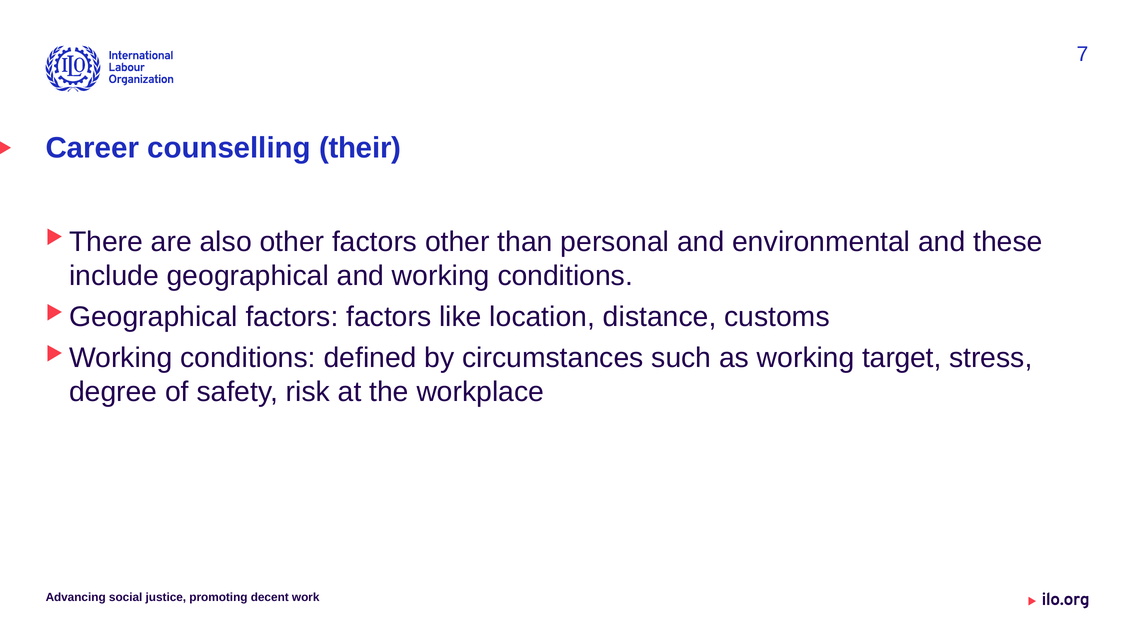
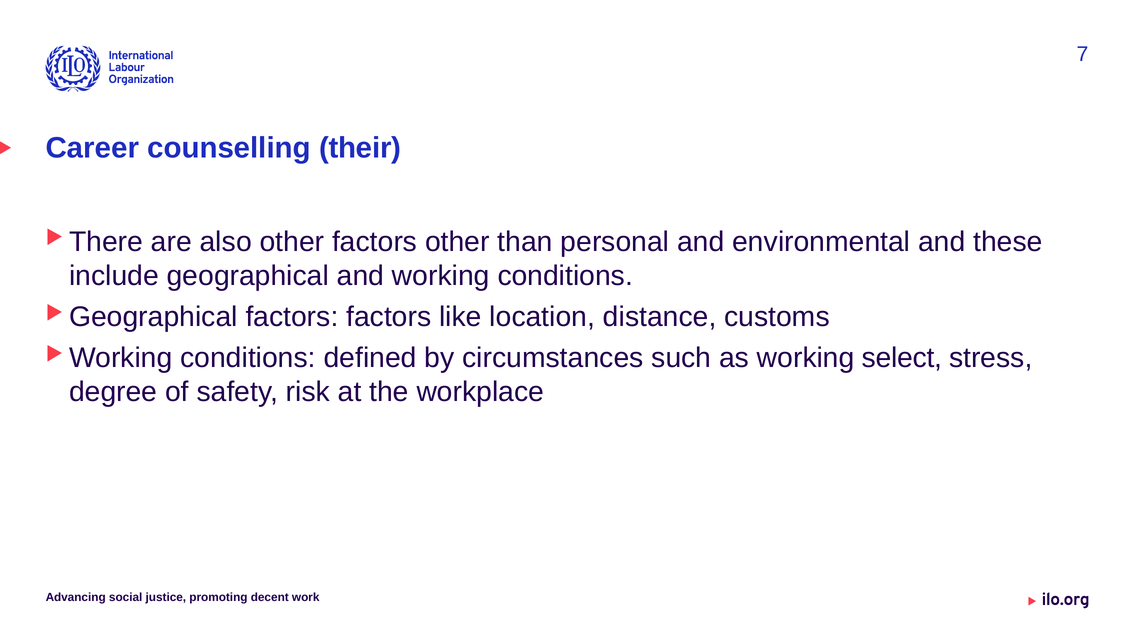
target: target -> select (902, 358)
